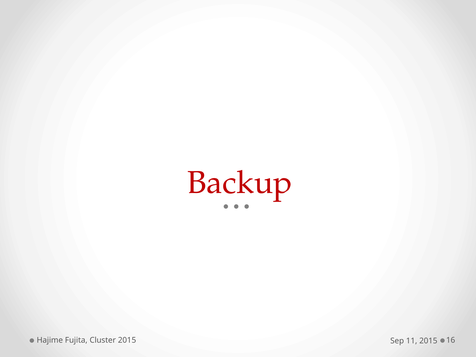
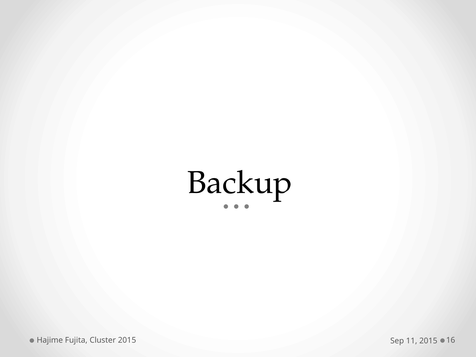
Backup colour: red -> black (240, 183)
